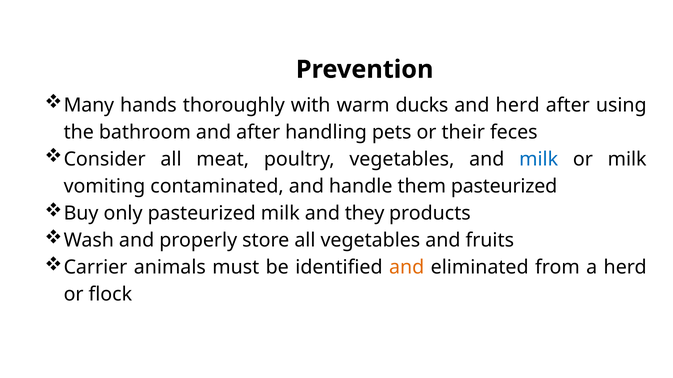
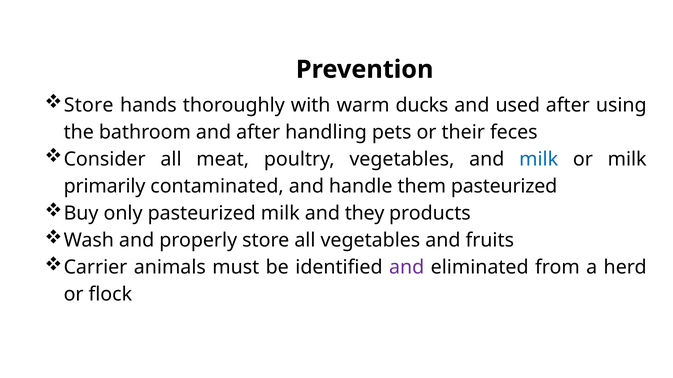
Many: Many -> Store (89, 105)
and herd: herd -> used (518, 105)
vomiting: vomiting -> primarily (105, 186)
and colour: orange -> purple (407, 268)
